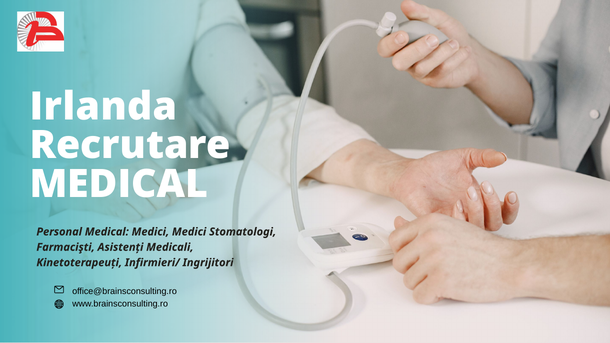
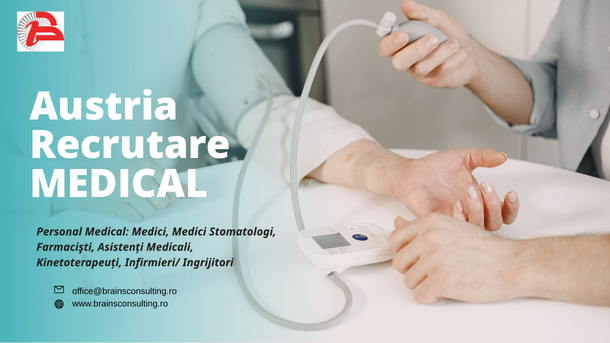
Irlanda: Irlanda -> Austria (104, 107)
